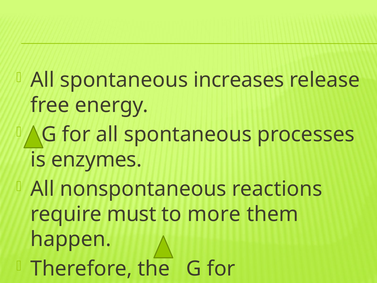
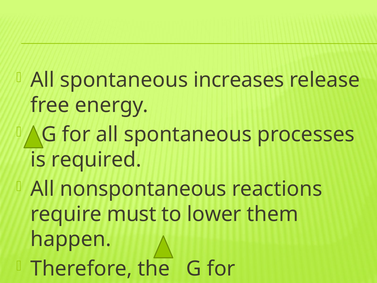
enzymes: enzymes -> required (96, 160)
more: more -> lower (214, 214)
